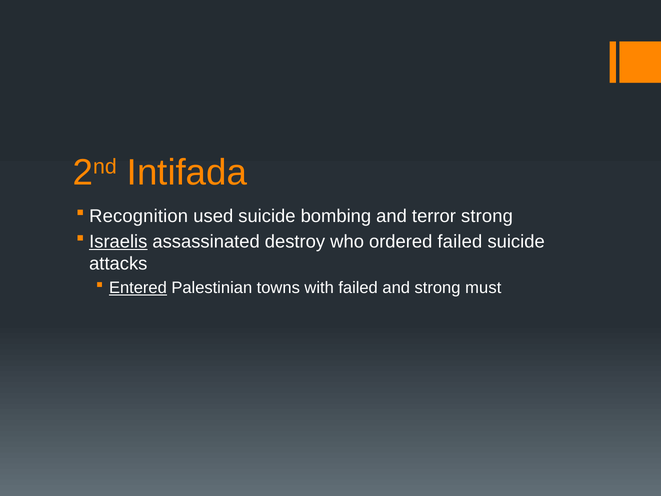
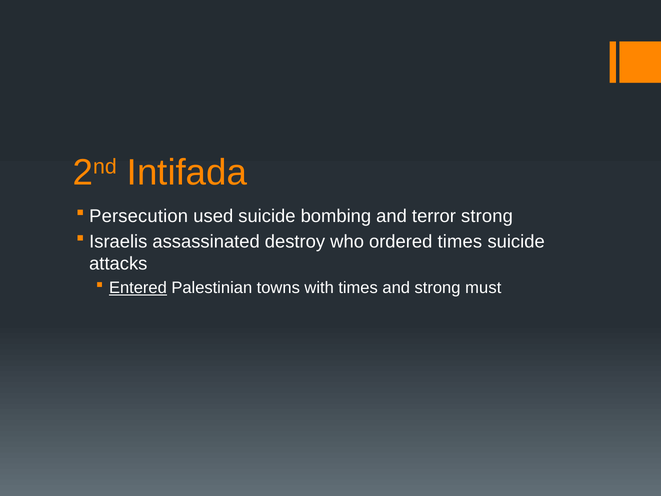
Recognition: Recognition -> Persecution (139, 216)
Israelis underline: present -> none (118, 242)
ordered failed: failed -> times (460, 242)
with failed: failed -> times (358, 288)
